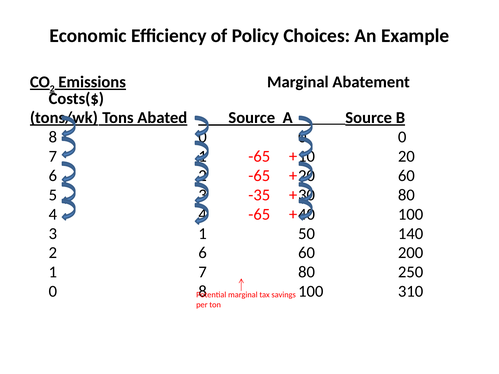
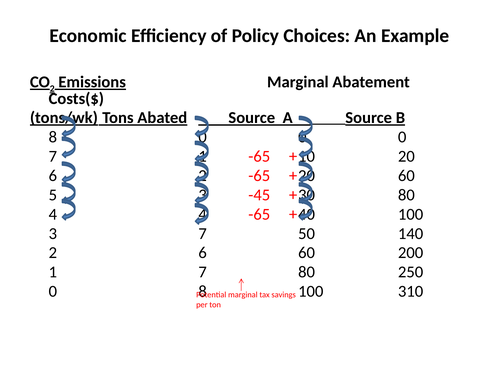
-35: -35 -> -45 (259, 195)
3 1: 1 -> 7 (203, 234)
